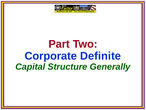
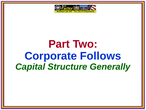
Definite: Definite -> Follows (101, 56)
